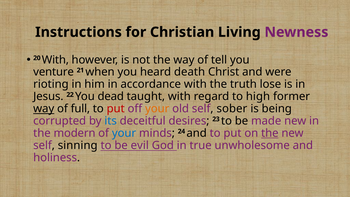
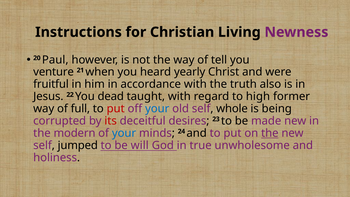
20 With: With -> Paul (55, 60)
death: death -> yearly (190, 72)
rioting: rioting -> fruitful (51, 84)
lose: lose -> also (270, 84)
way underline: present -> none (44, 109)
your colour: orange -> blue (157, 109)
sober: sober -> whole (232, 109)
its colour: blue -> red (111, 121)
sinning: sinning -> jumped (78, 145)
evil: evil -> will (140, 145)
